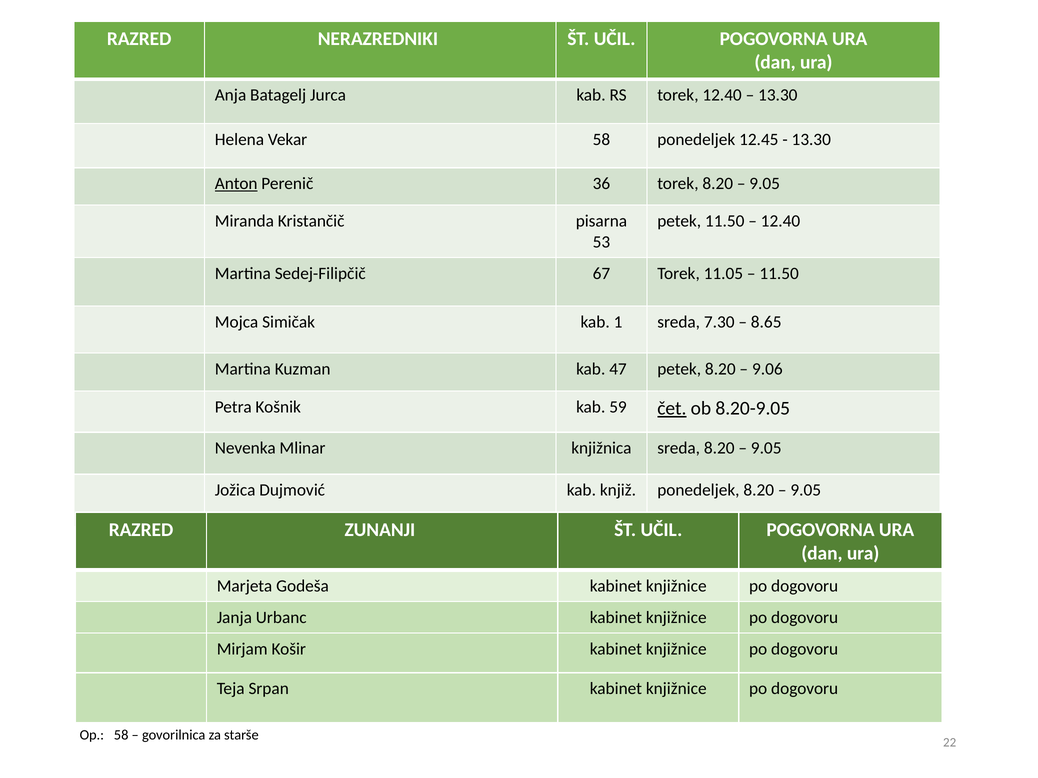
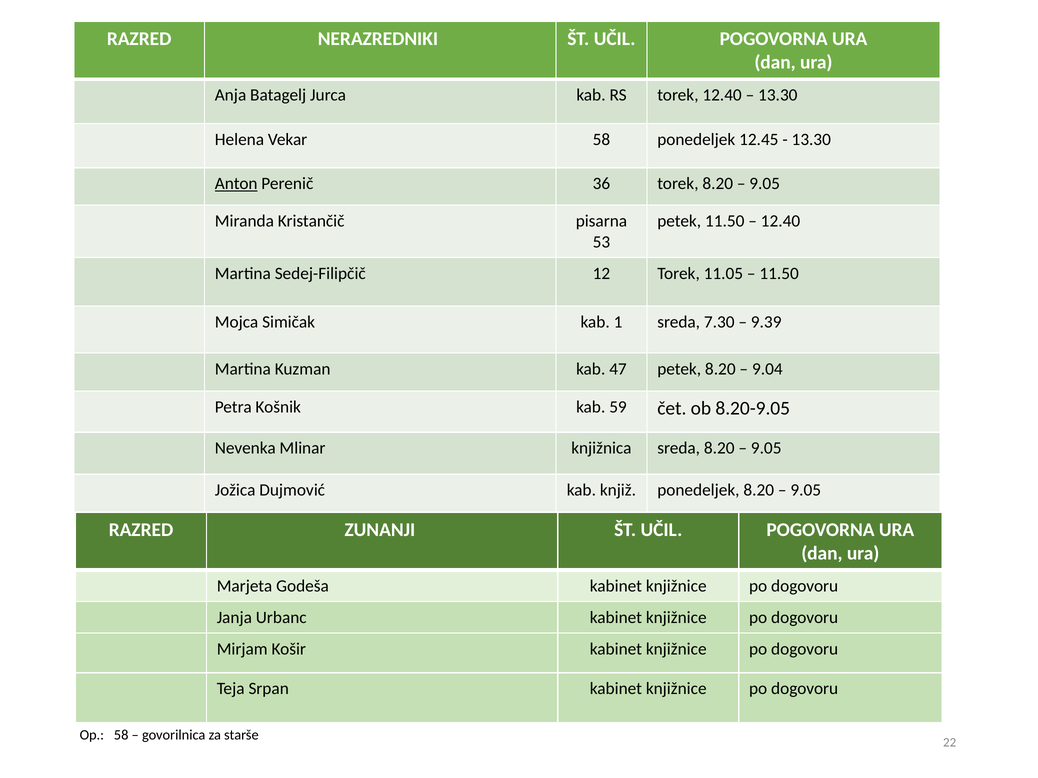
67: 67 -> 12 (601, 274)
8.65: 8.65 -> 9.39 (766, 322)
9.06: 9.06 -> 9.04 (767, 369)
čet underline: present -> none (672, 409)
